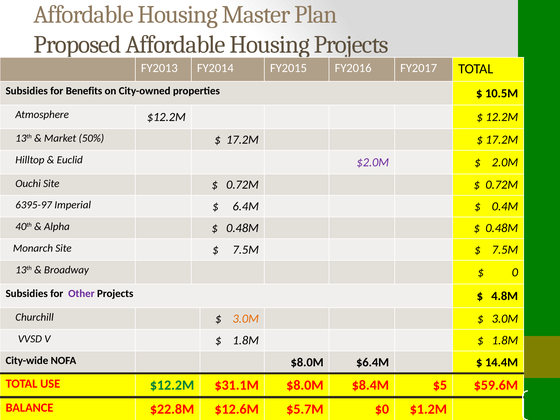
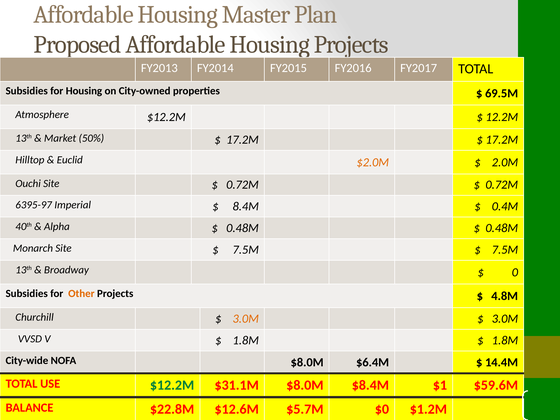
for Benefits: Benefits -> Housing (84, 91)
10.5M: 10.5M -> 69.5M (502, 93)
$2.0M colour: purple -> orange (373, 162)
6.4M: 6.4M -> 8.4M (246, 206)
Other colour: purple -> orange (81, 293)
$5: $5 -> $1 (440, 385)
